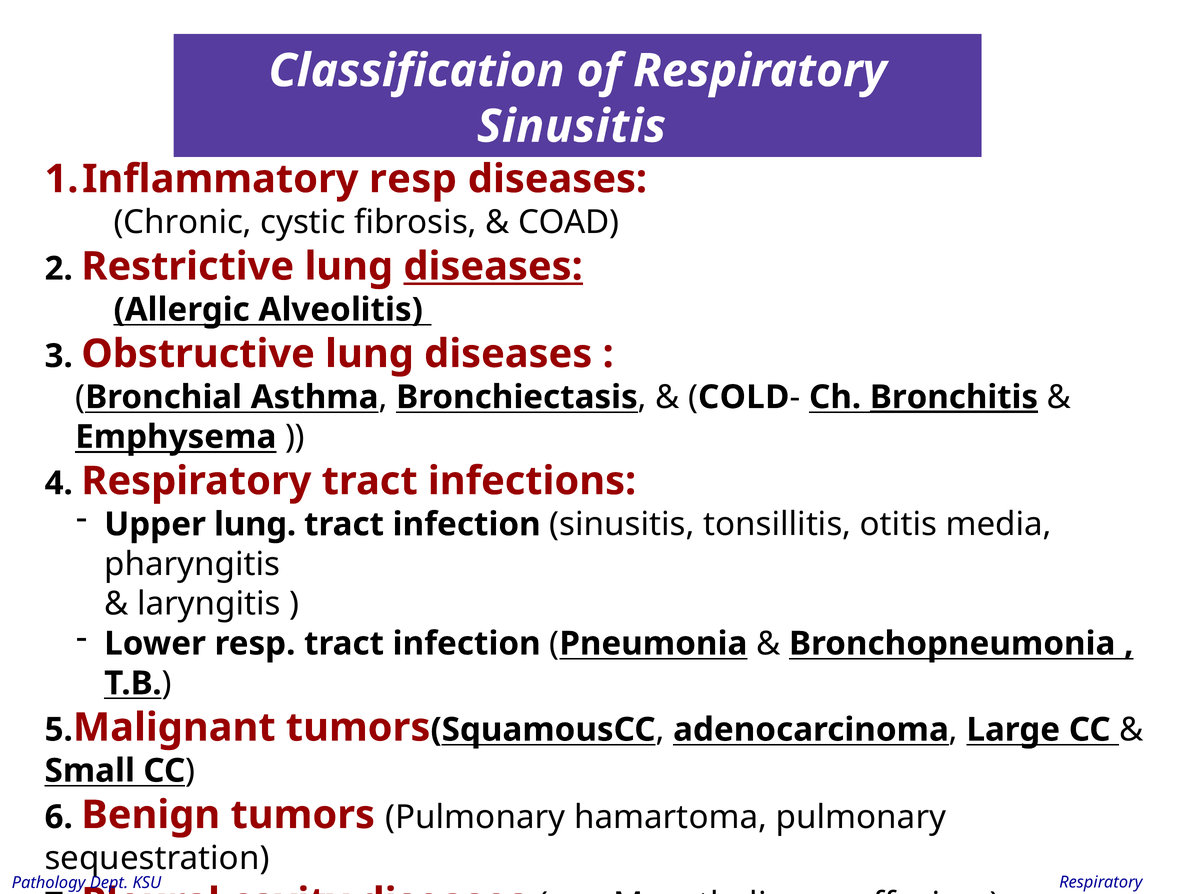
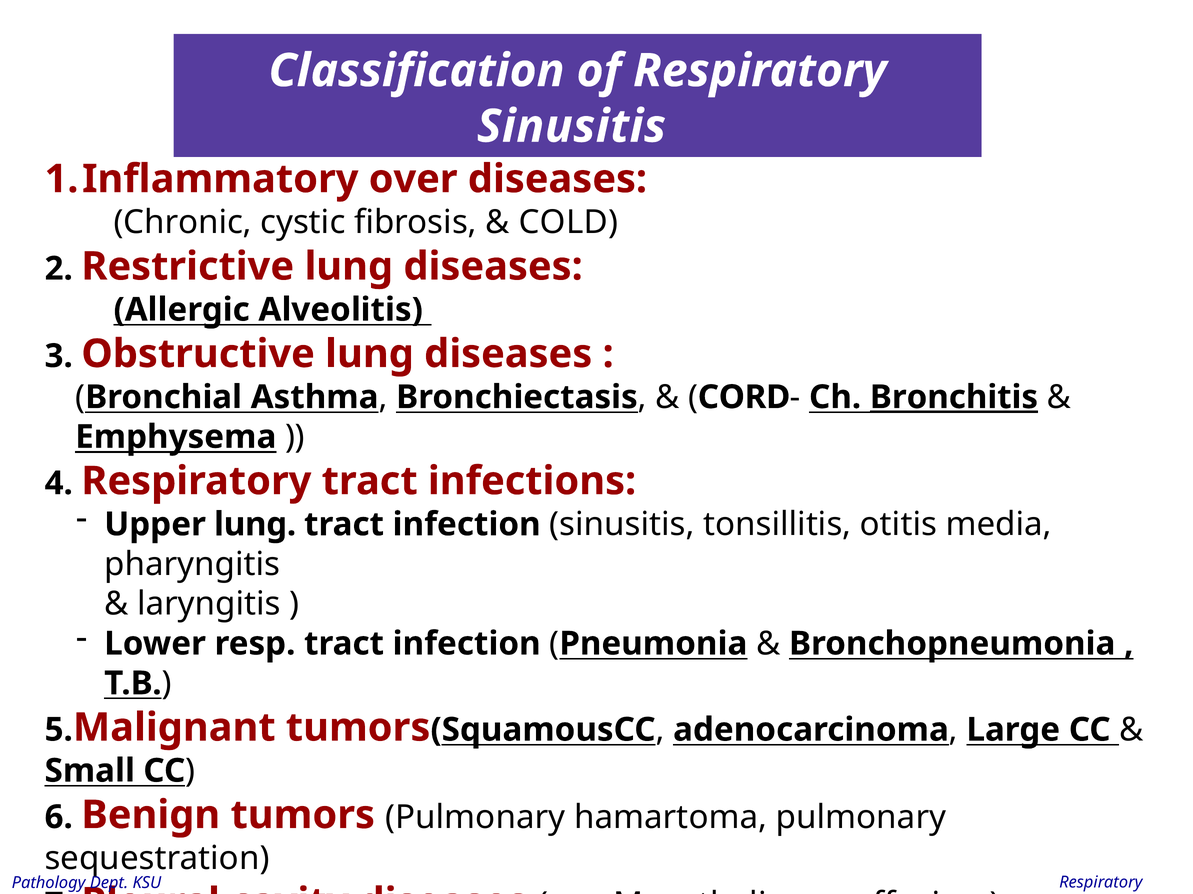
resp: resp -> over (413, 179)
COAD: COAD -> COLD (568, 222)
diseases underline: present -> none (493, 267)
COLD: COLD -> CORD (744, 397)
